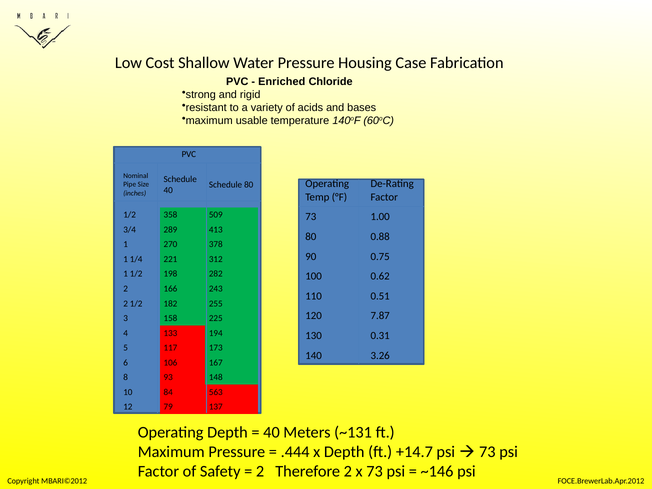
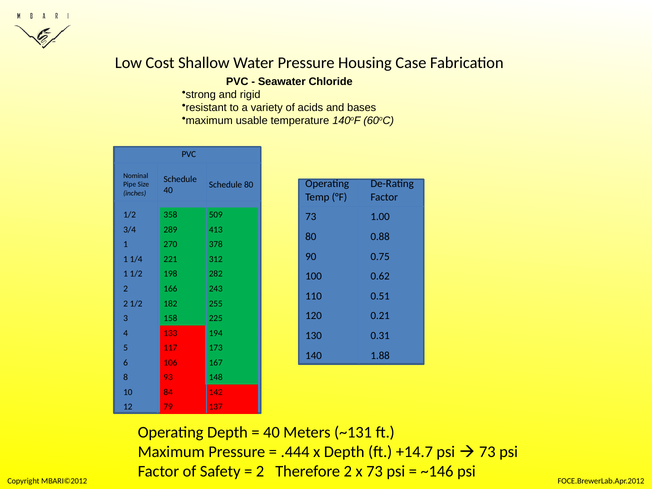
Enriched: Enriched -> Seawater (282, 82)
7.87: 7.87 -> 0.21 (380, 316)
3.26: 3.26 -> 1.88 (380, 355)
563: 563 -> 142 (216, 392)
